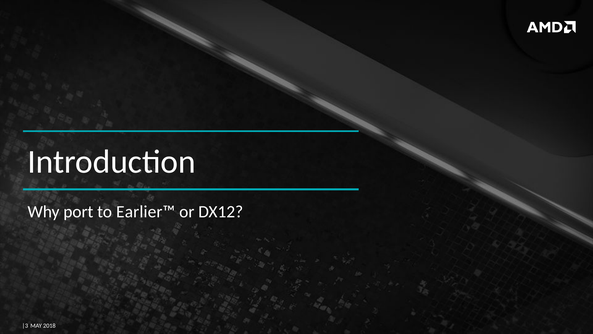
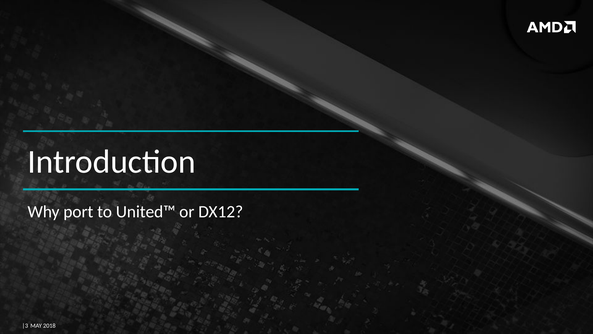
Earlier™: Earlier™ -> United™ (146, 212)
